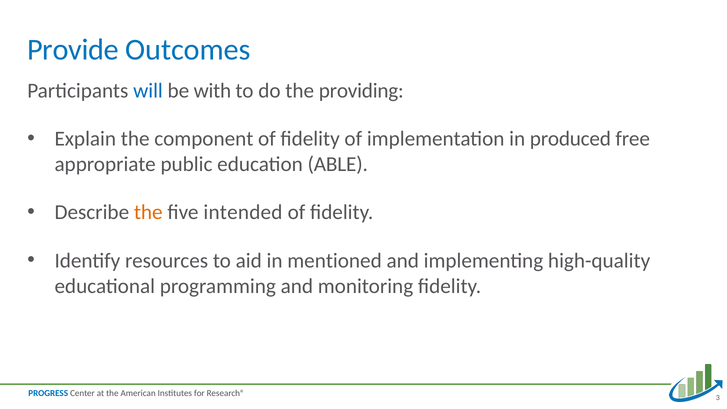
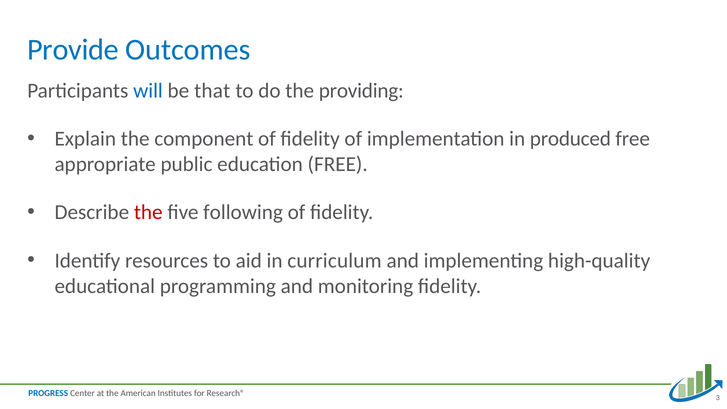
with: with -> that (212, 91)
education ABLE: ABLE -> FREE (338, 164)
the colour: orange -> red (148, 212)
intended: intended -> following (243, 212)
mentioned: mentioned -> curriculum (334, 261)
